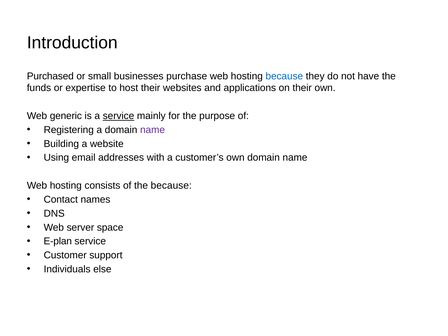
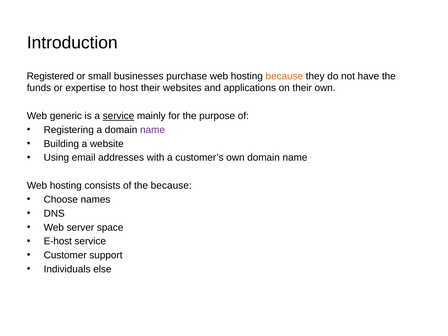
Purchased: Purchased -> Registered (50, 76)
because colour: blue -> orange (284, 76)
Contact: Contact -> Choose (61, 200)
E-plan: E-plan -> E-host (58, 241)
